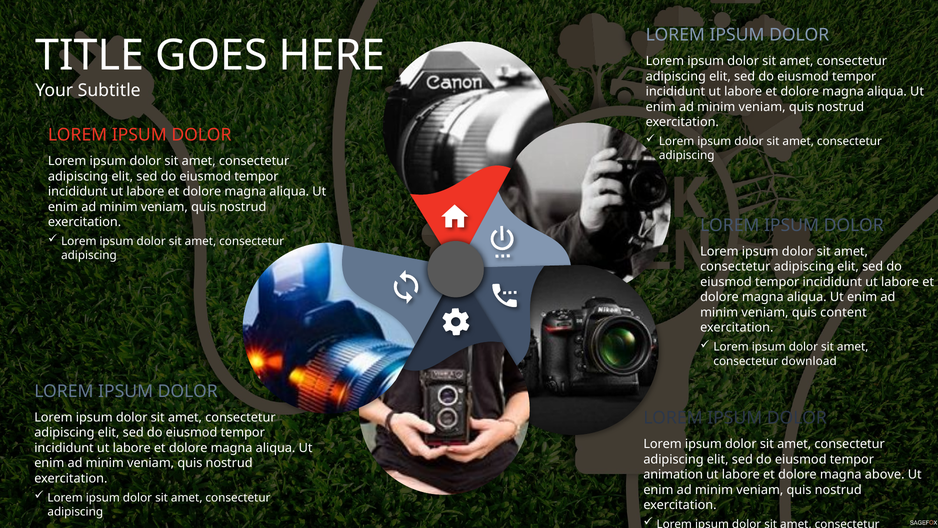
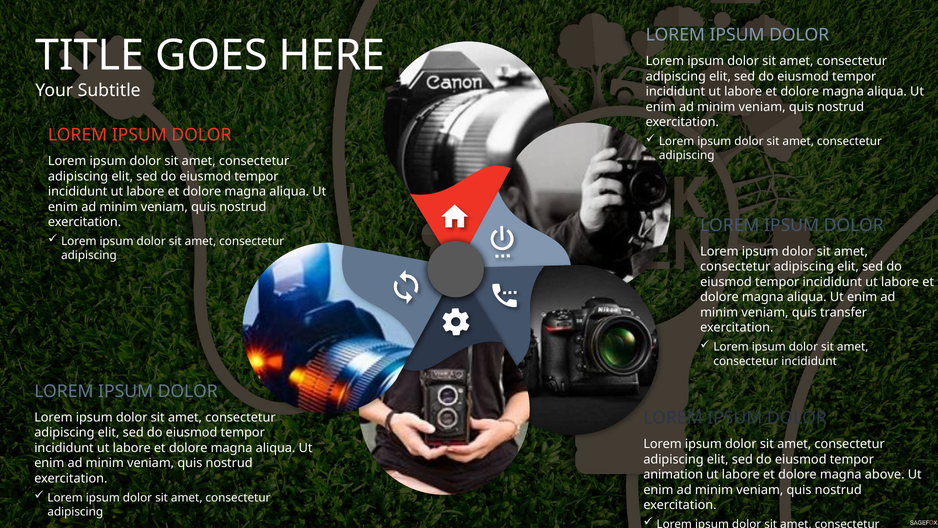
content: content -> transfer (844, 312)
consectetur download: download -> incididunt (809, 361)
